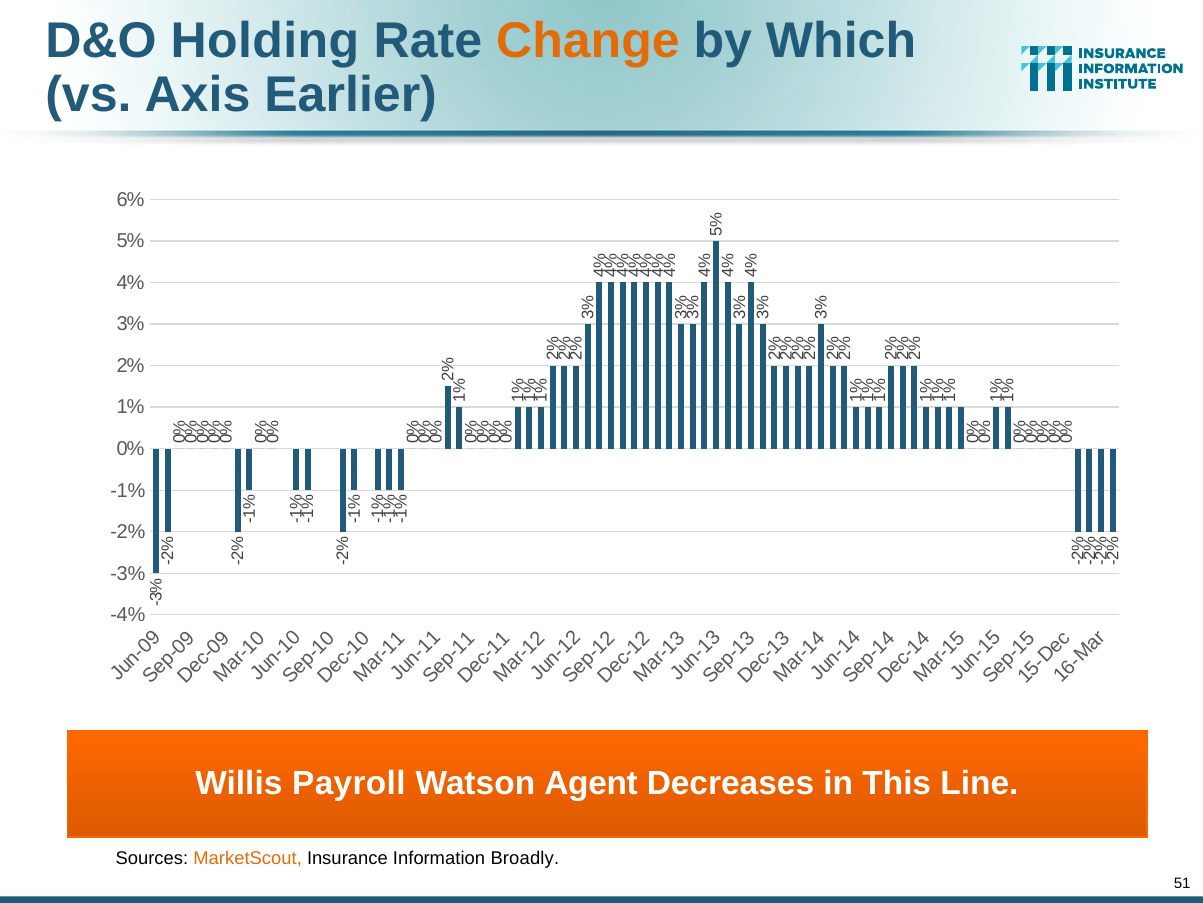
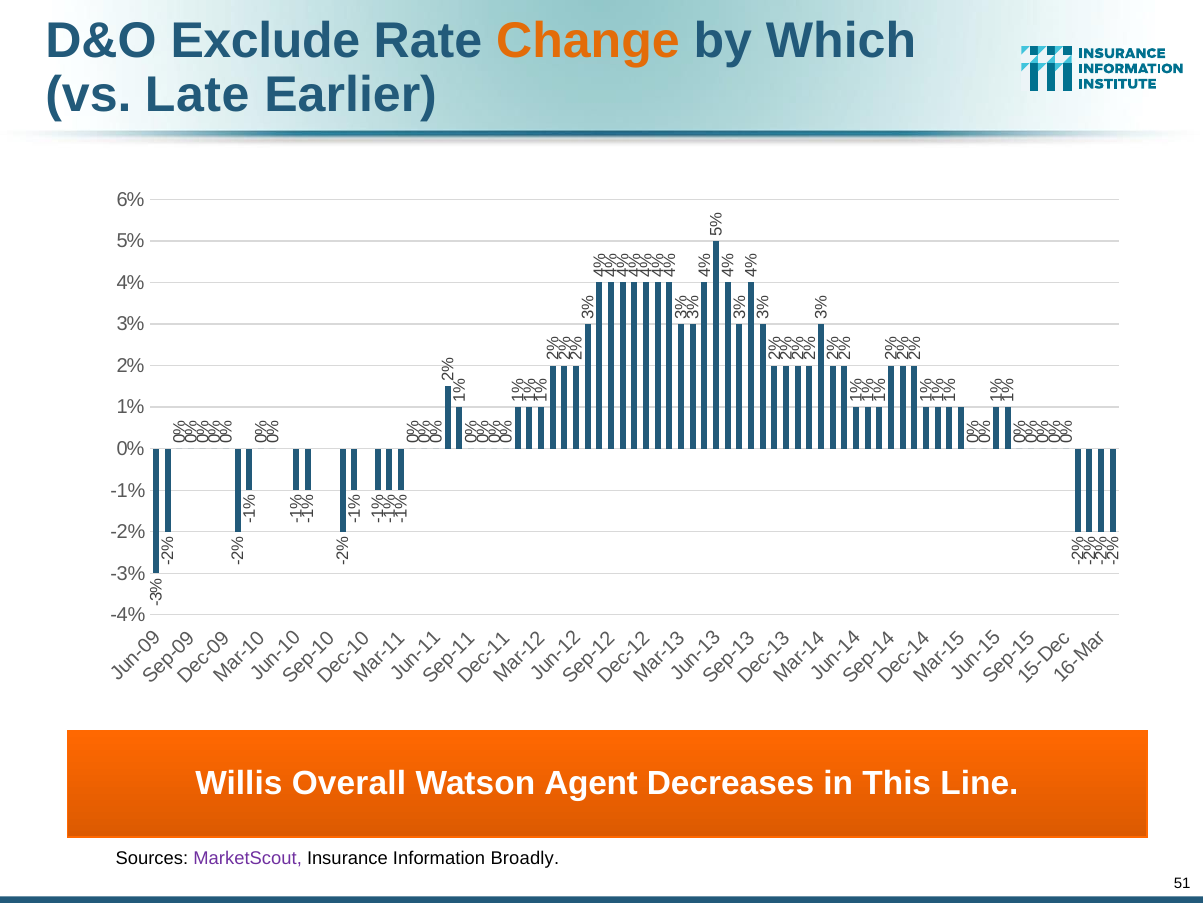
Holding: Holding -> Exclude (265, 41)
Axis: Axis -> Late (197, 95)
Payroll: Payroll -> Overall (349, 783)
MarketScout colour: orange -> purple (248, 858)
